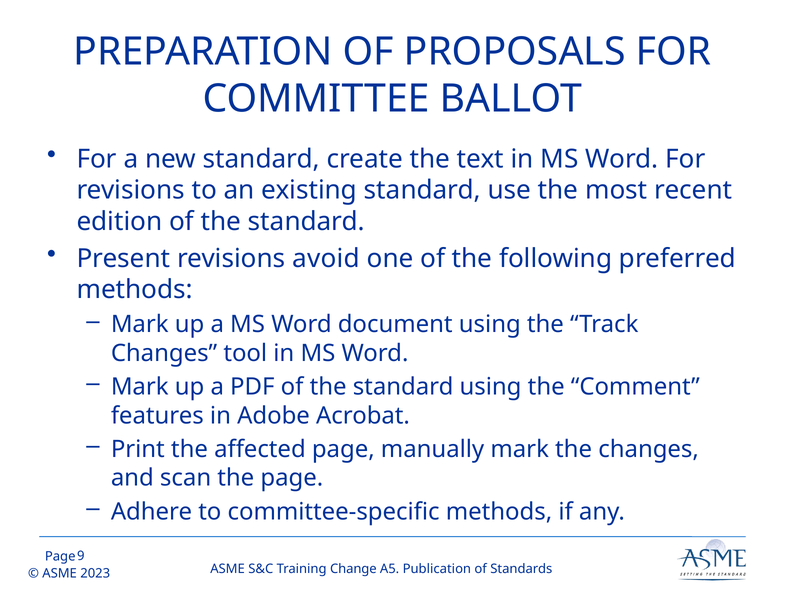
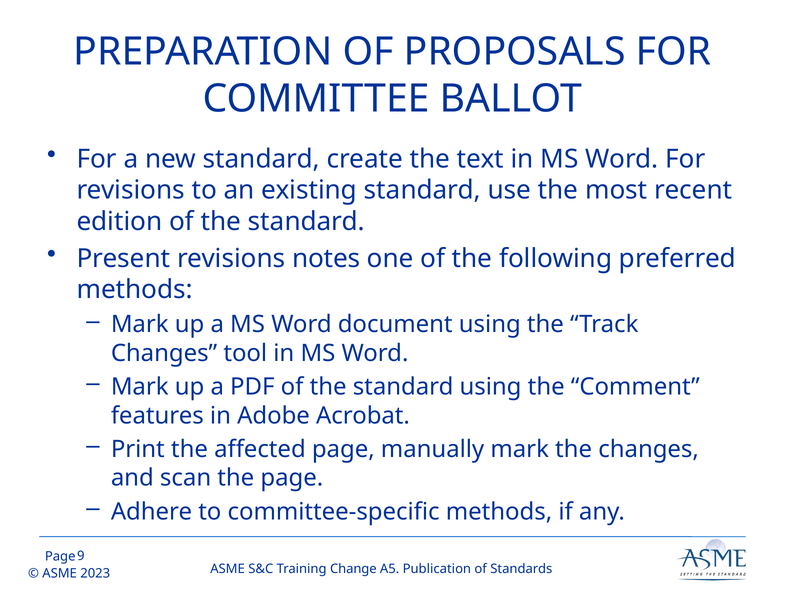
avoid: avoid -> notes (326, 258)
